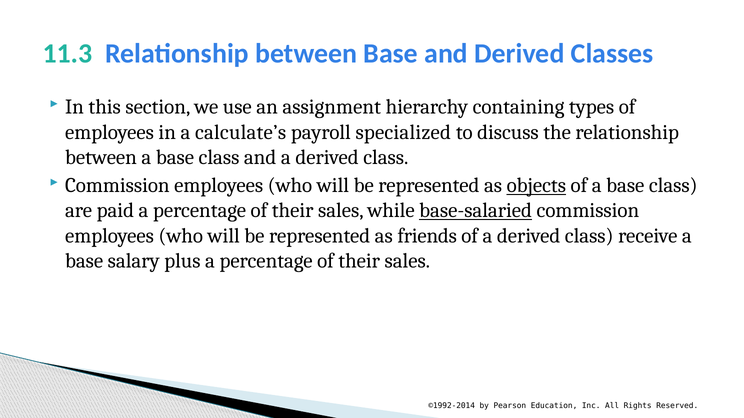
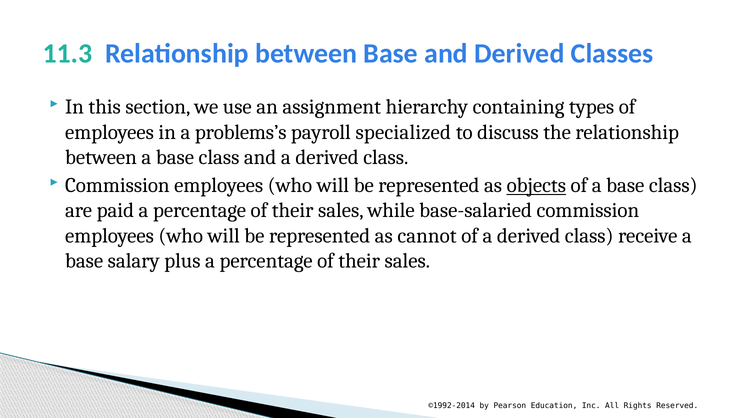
calculate’s: calculate’s -> problems’s (241, 132)
base-salaried underline: present -> none (476, 211)
friends: friends -> cannot (427, 236)
